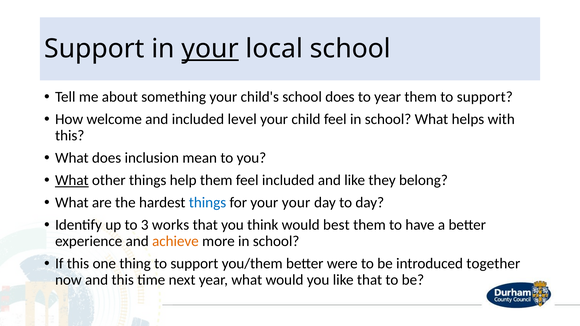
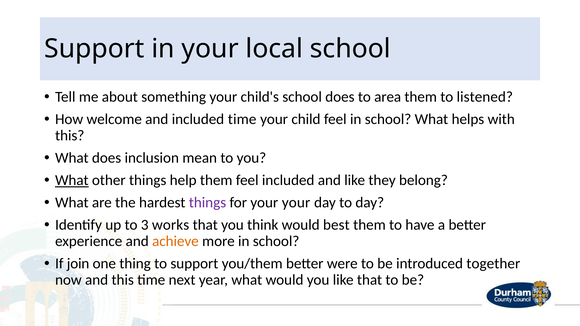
your underline: present -> none (210, 49)
to year: year -> area (388, 97)
them to support: support -> listened (485, 97)
included level: level -> time (242, 119)
things colour: blue -> purple (208, 203)
If this: this -> join (78, 264)
